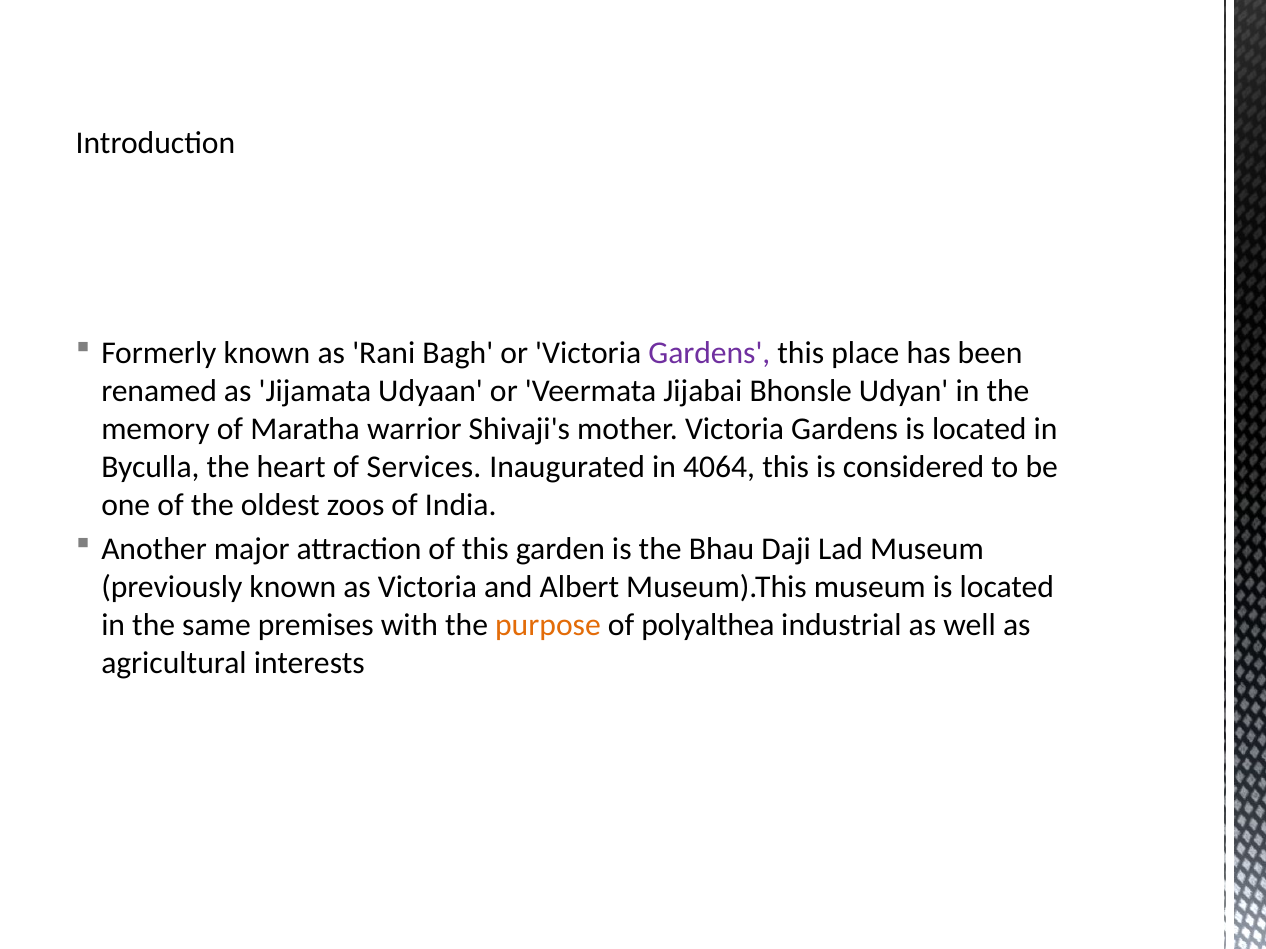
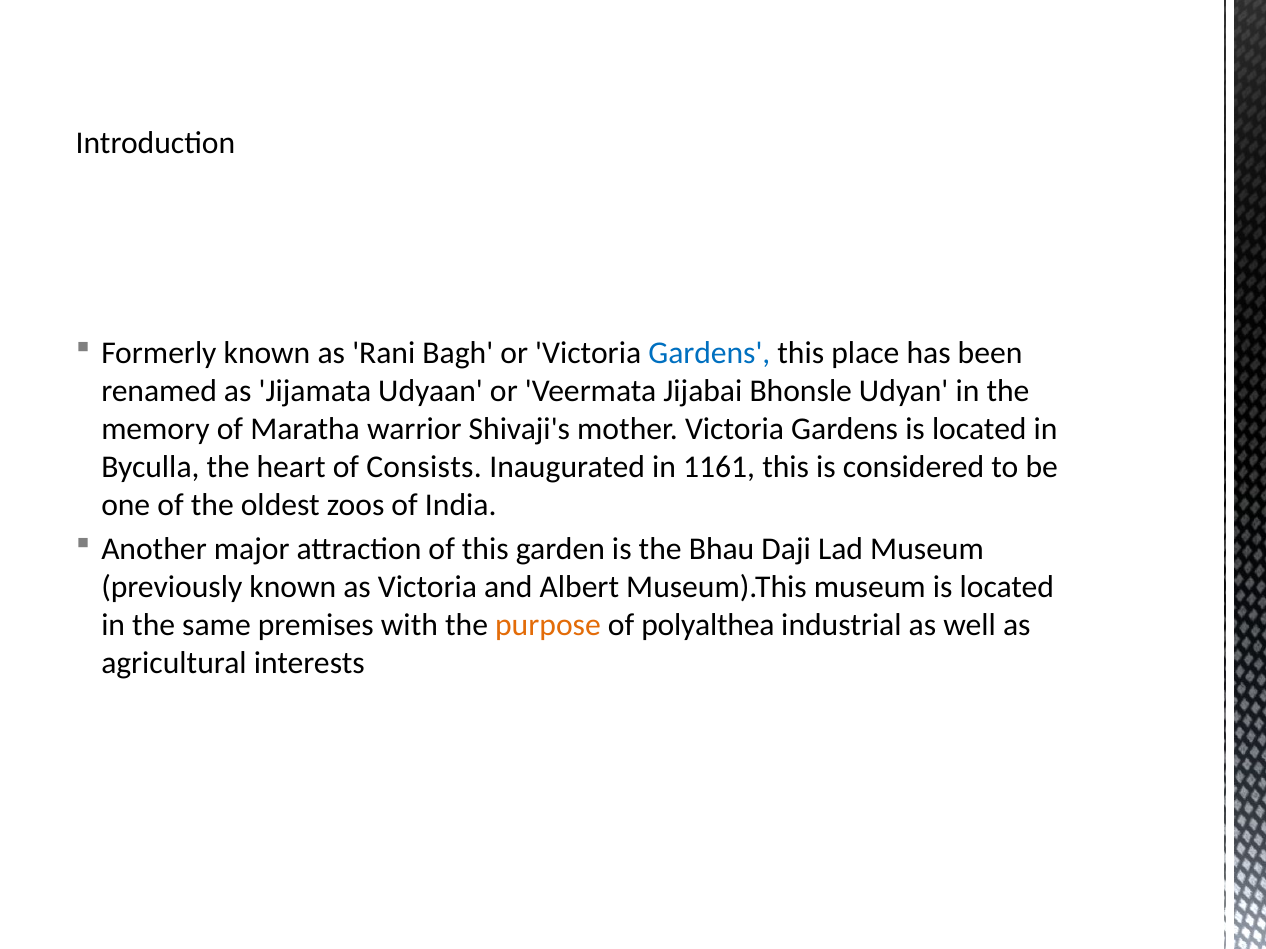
Gardens colour: purple -> blue (709, 353)
Services: Services -> Consists (424, 467)
4064: 4064 -> 1161 (719, 467)
